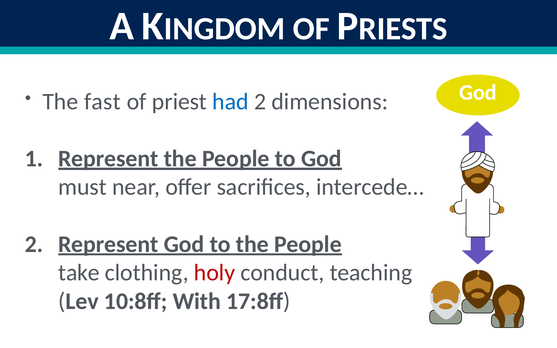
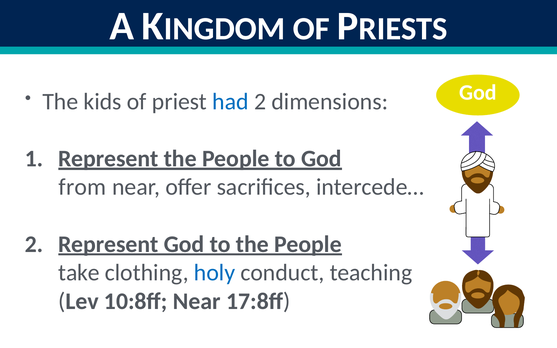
fast: fast -> kids (103, 102)
must: must -> from (82, 187)
holy colour: red -> blue (215, 273)
10:8ff With: With -> Near (197, 301)
